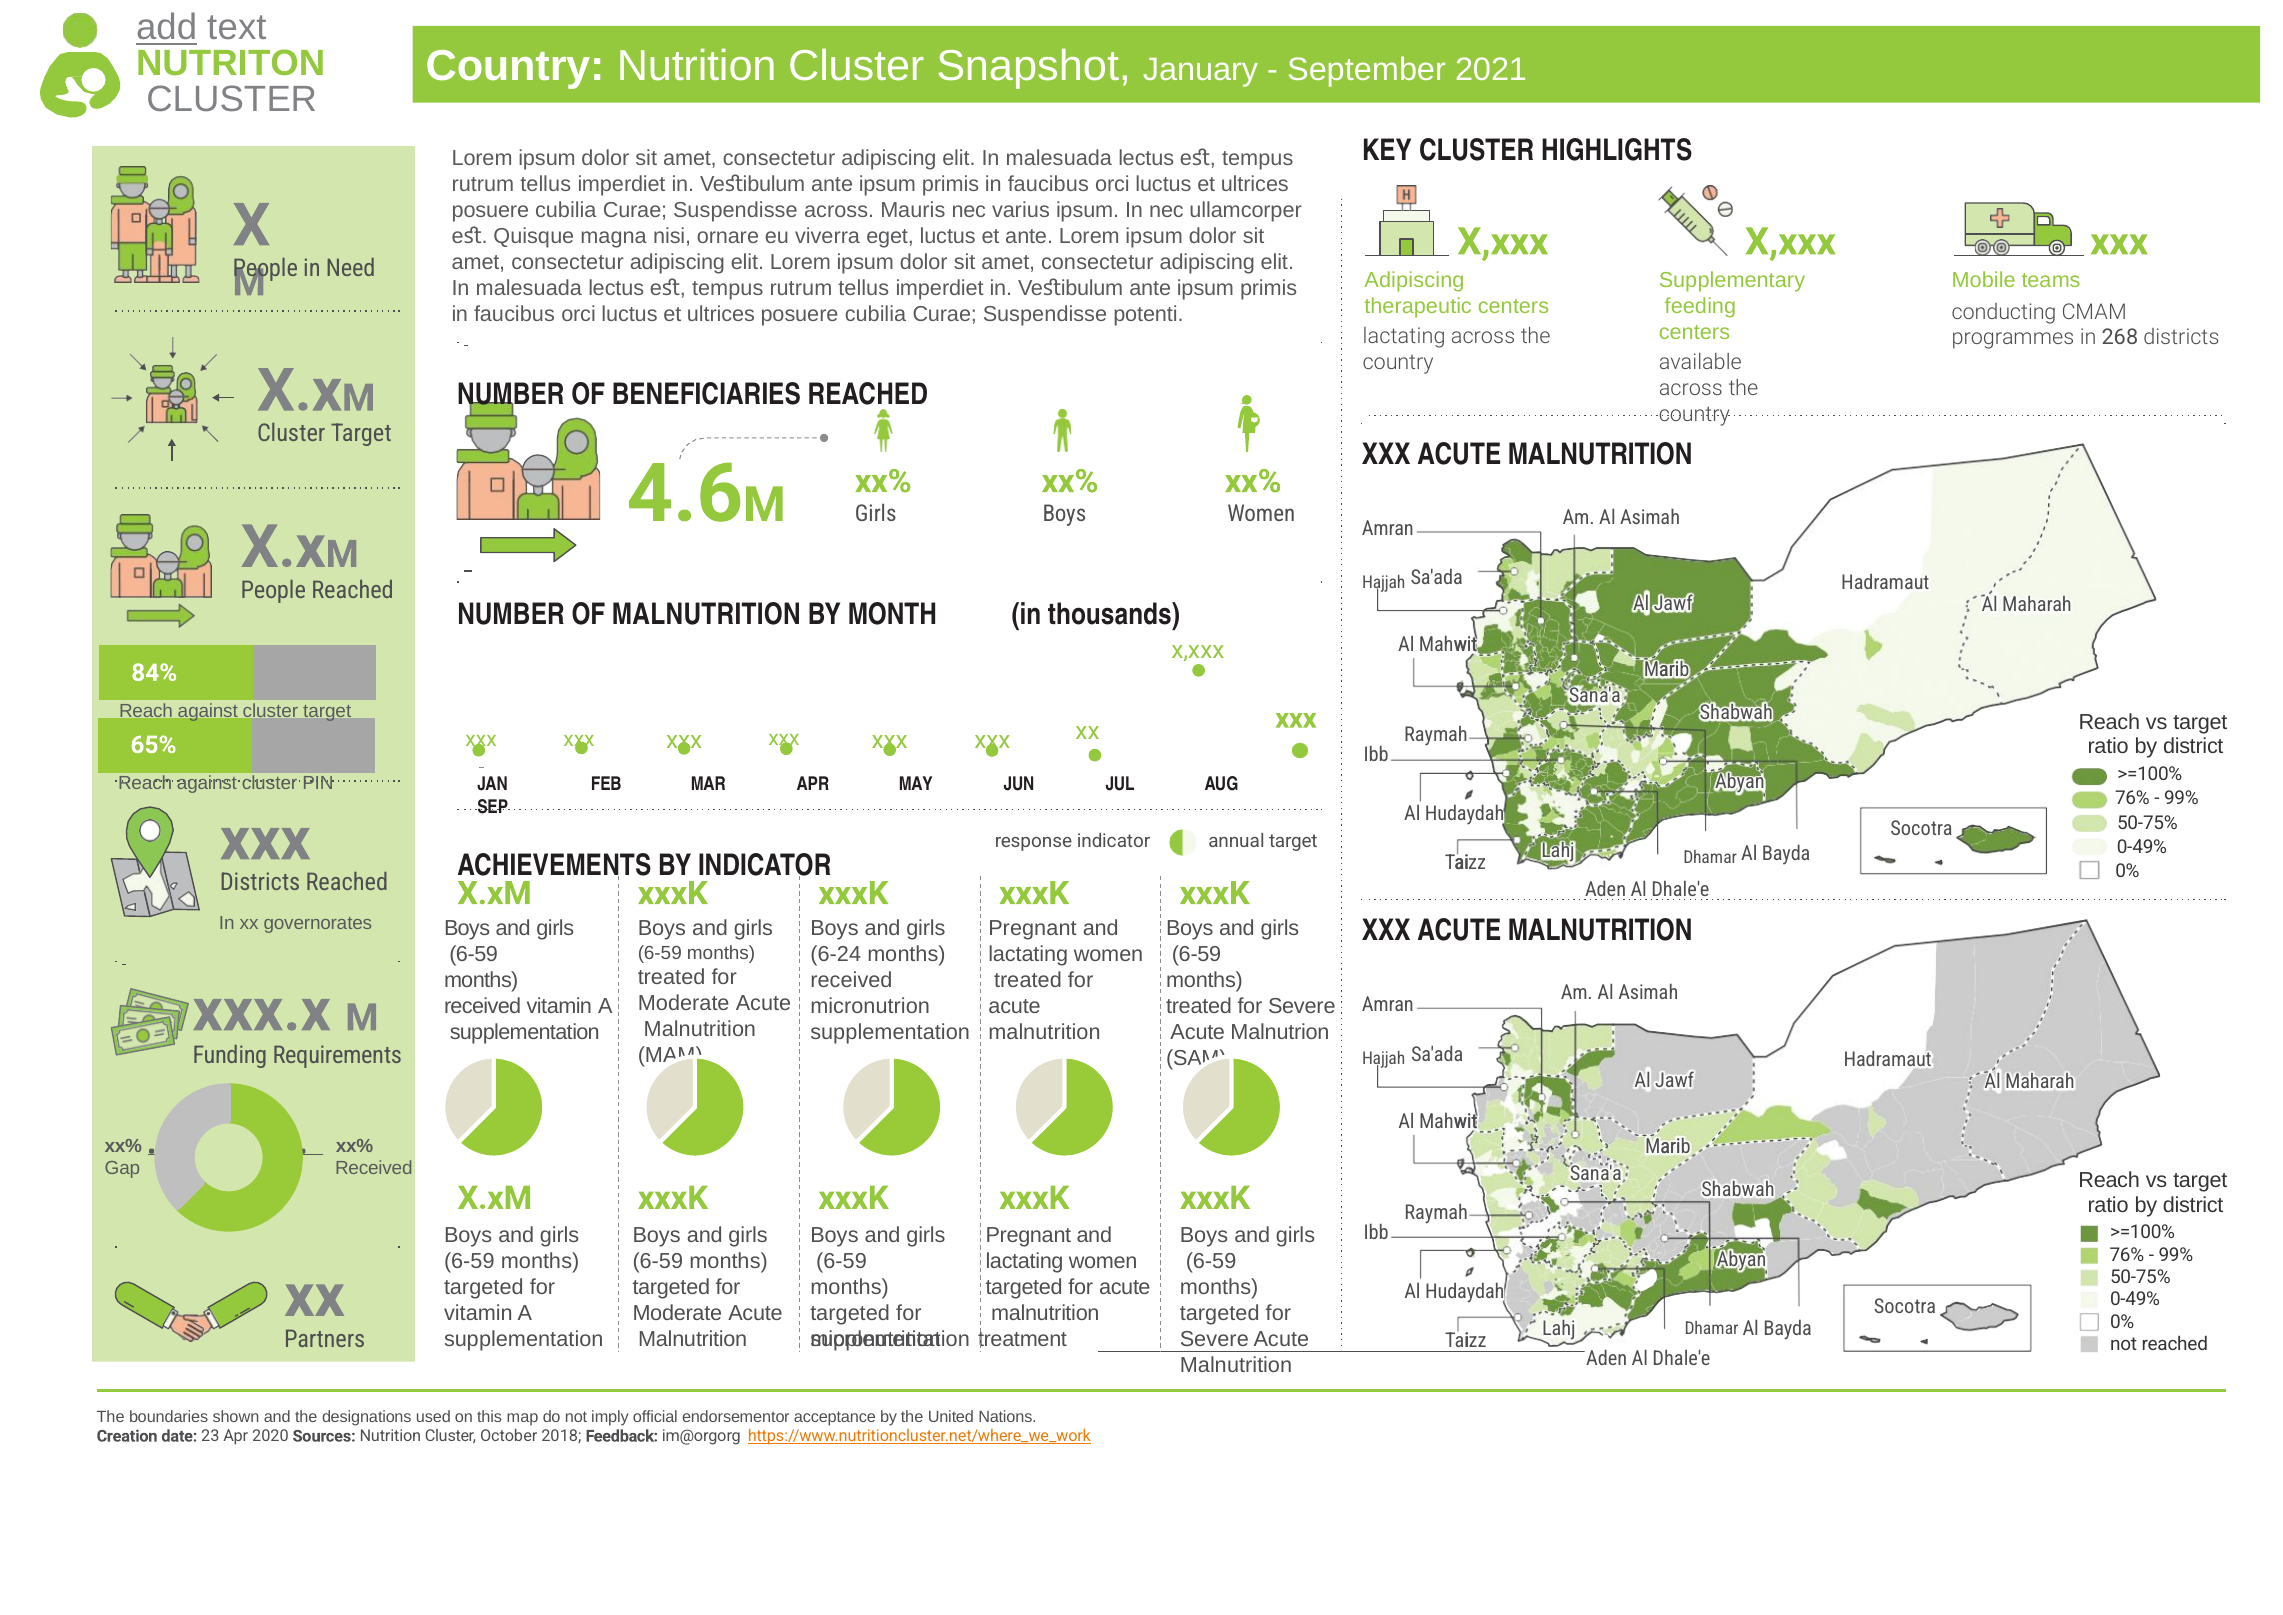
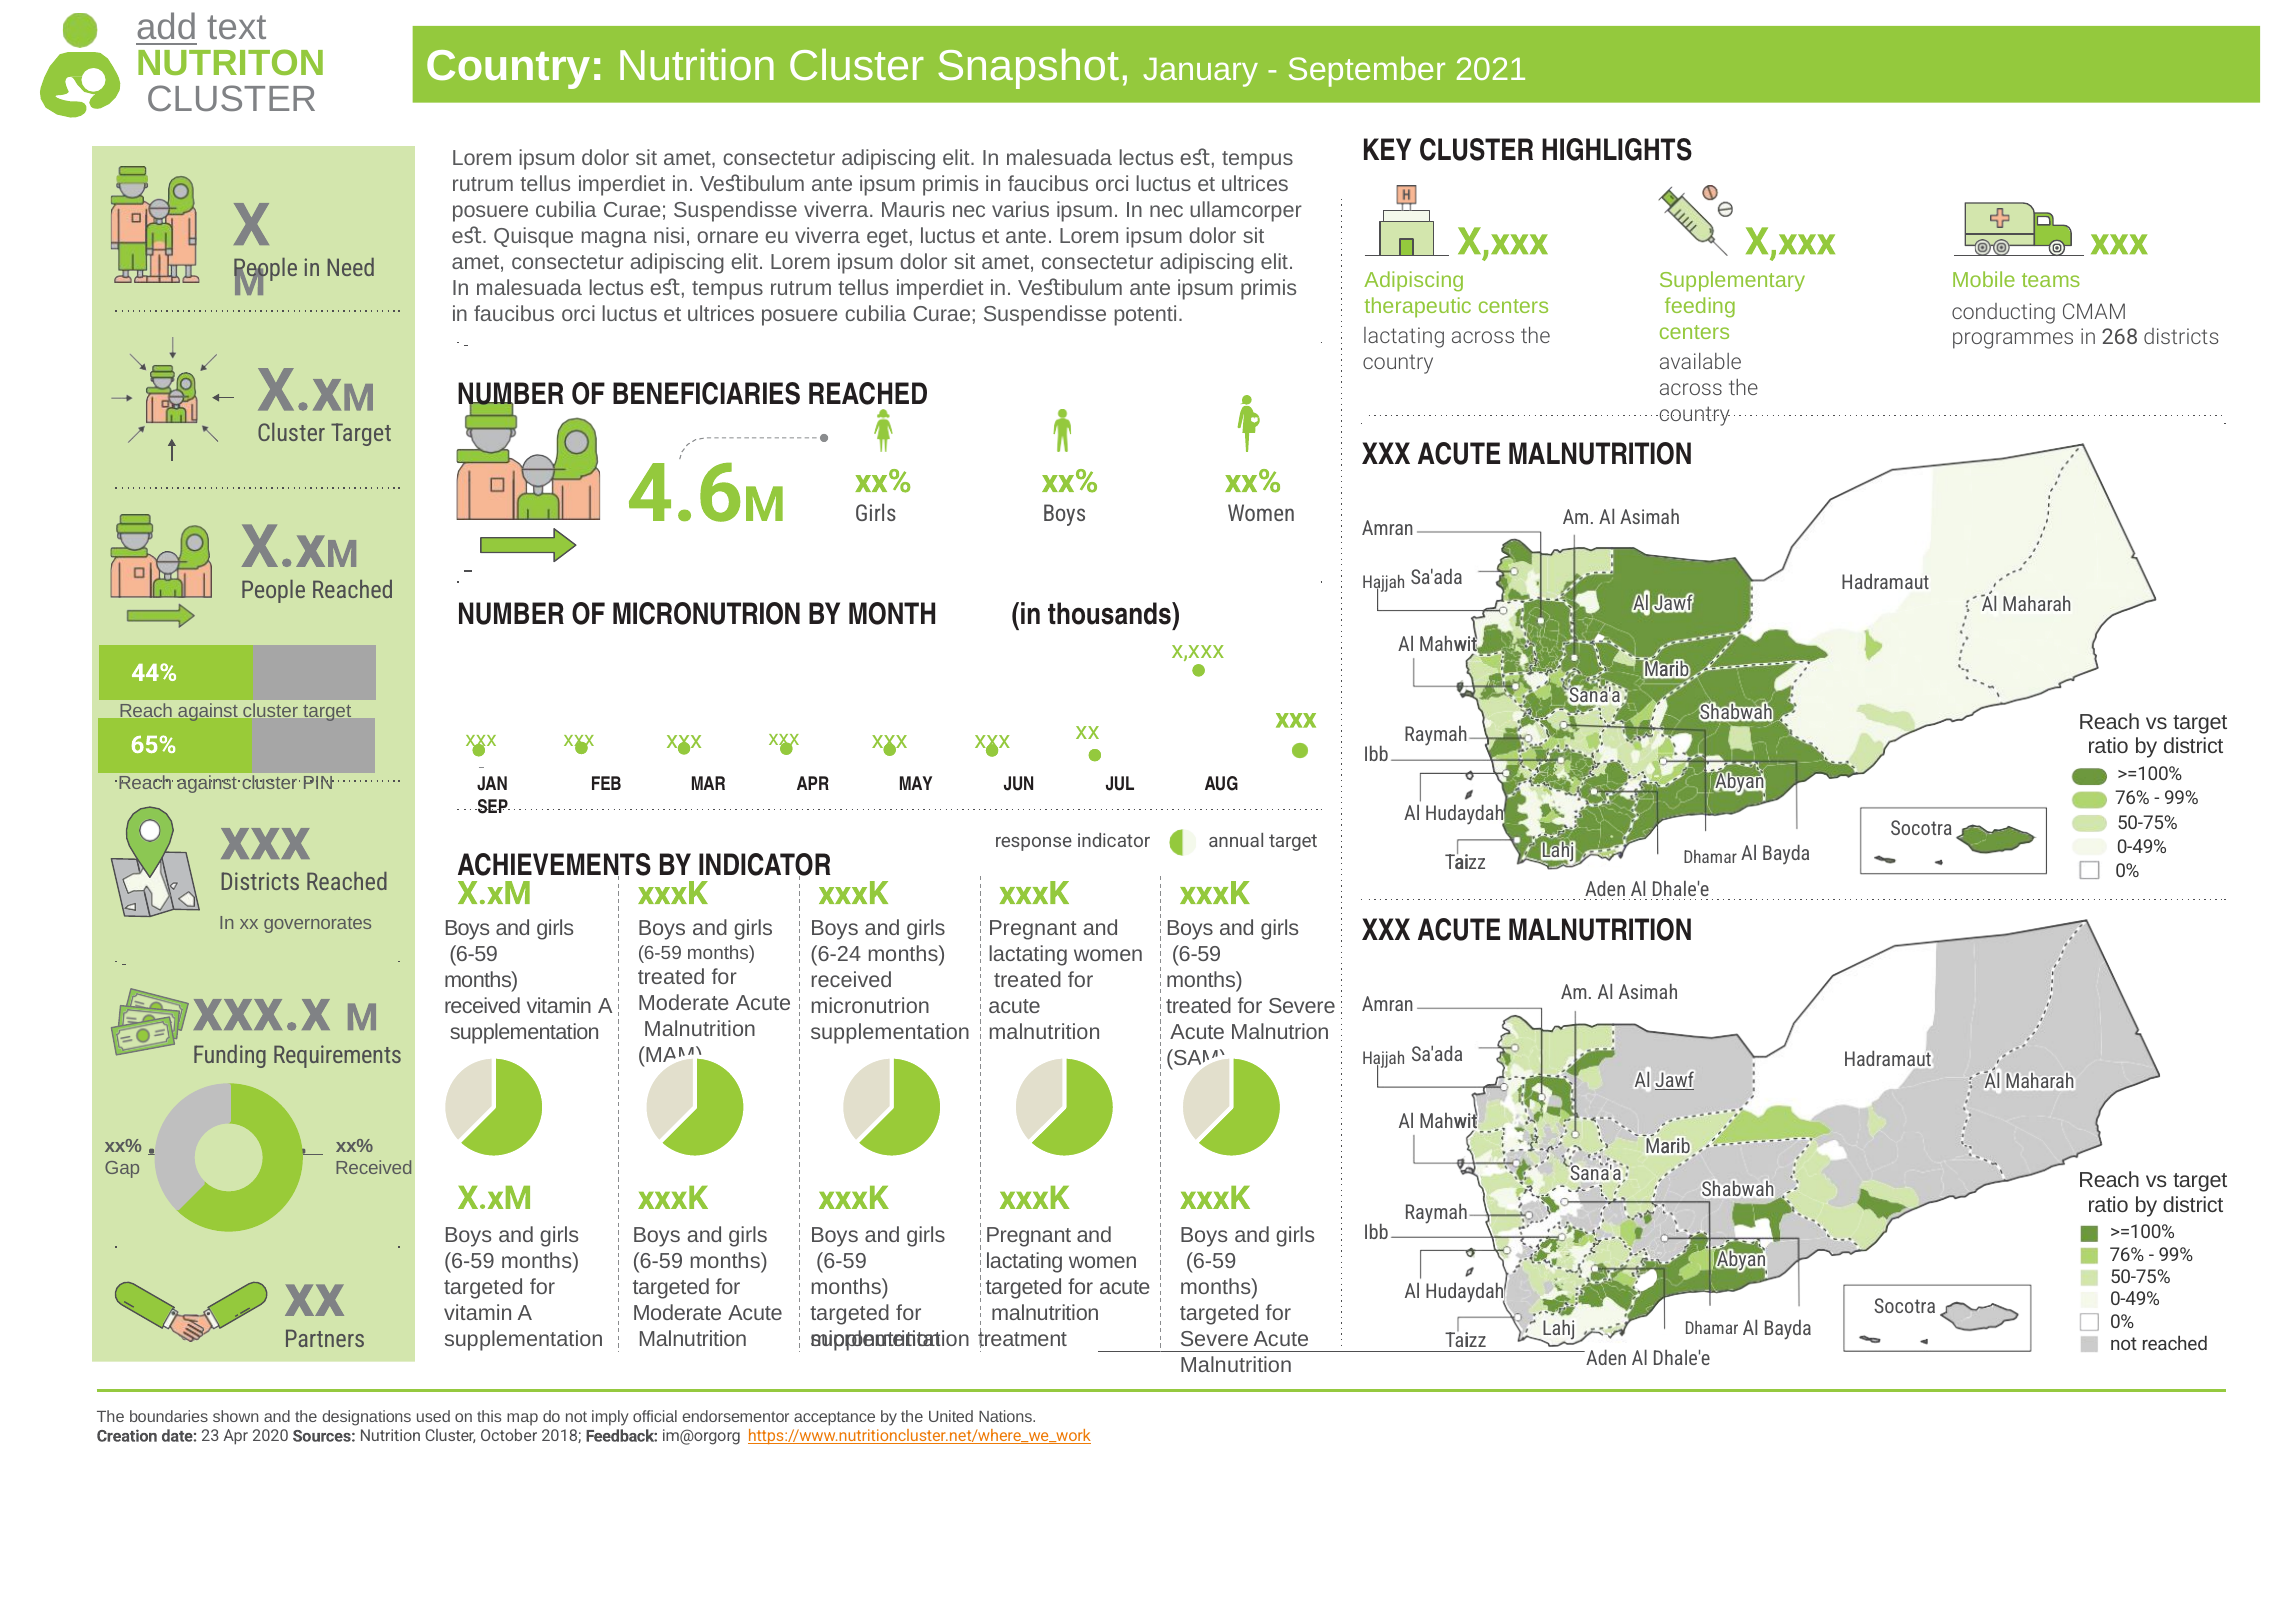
Suspendisse across: across -> viverra (839, 210)
OF MALNUTRITION: MALNUTRITION -> MICRONUTRION (707, 615)
84%: 84% -> 44% (154, 673)
Jawf underline: none -> present (1675, 1080)
